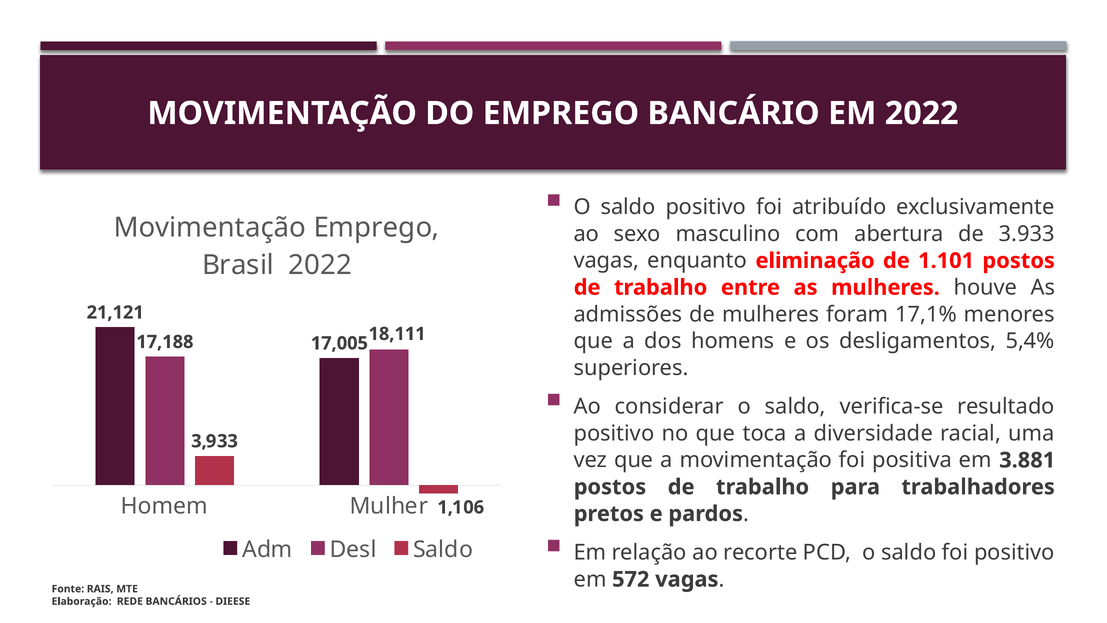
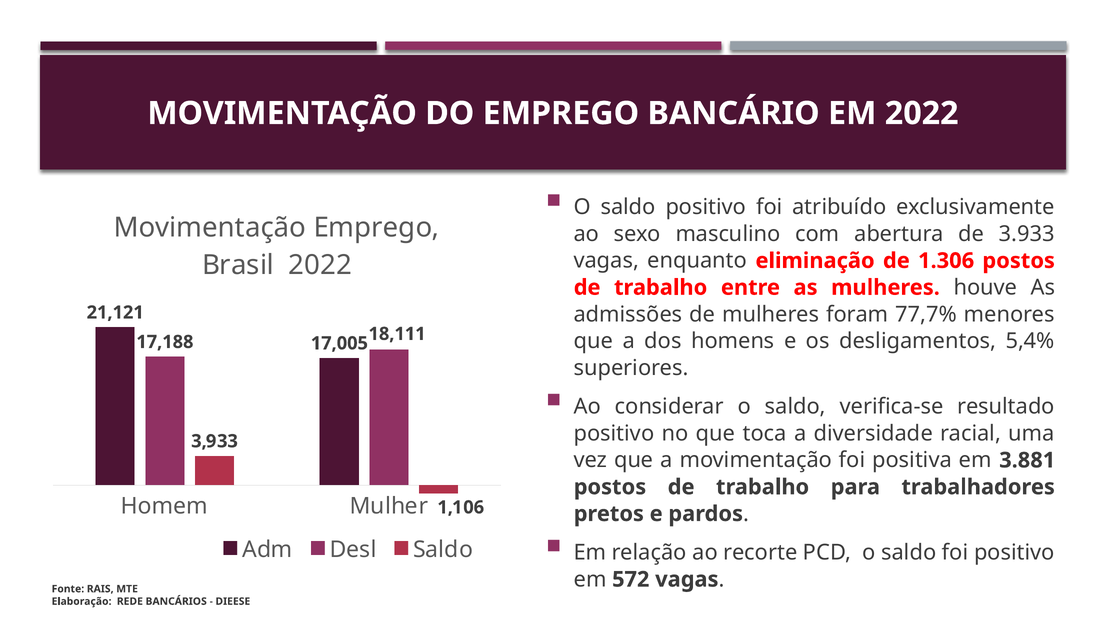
1.101: 1.101 -> 1.306 (946, 261)
17,1%: 17,1% -> 77,7% (926, 314)
